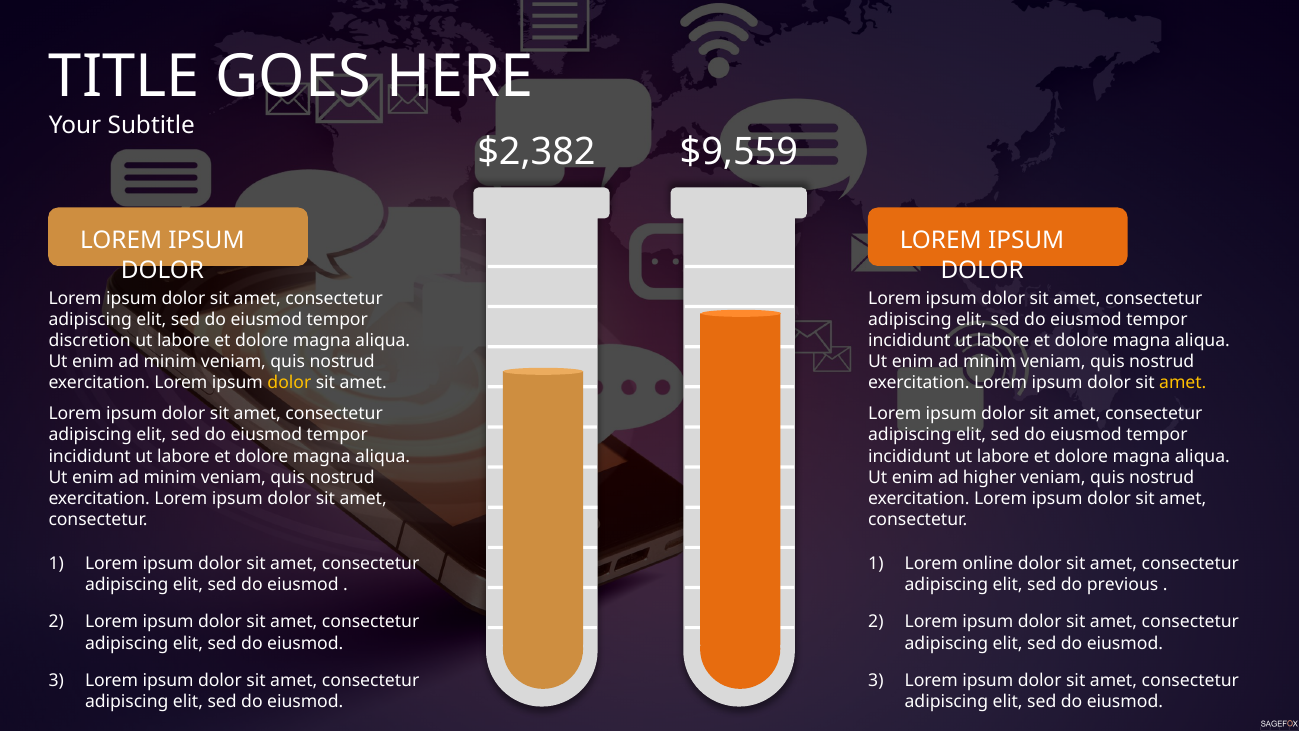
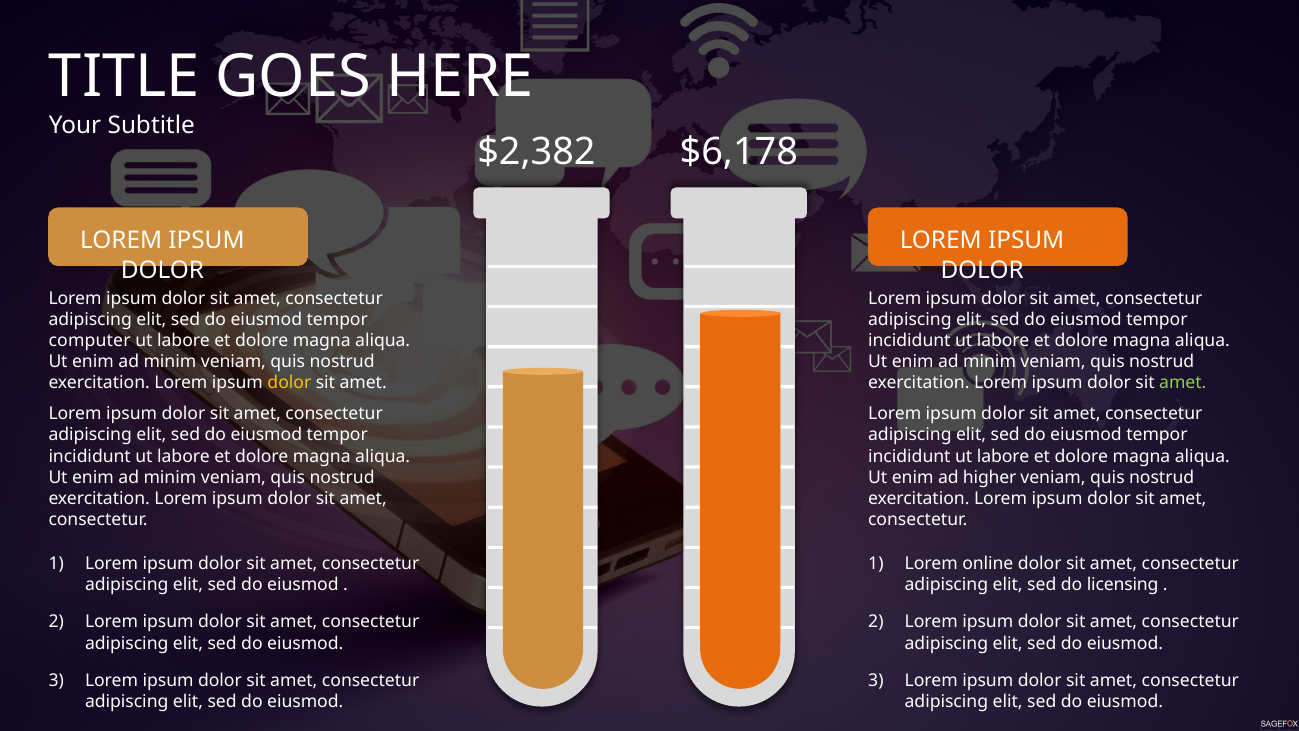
$9,559: $9,559 -> $6,178 (739, 152)
discretion: discretion -> computer (90, 341)
amet colour: yellow -> light green (1183, 383)
previous: previous -> licensing (1123, 584)
